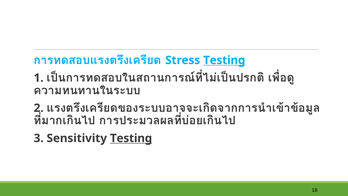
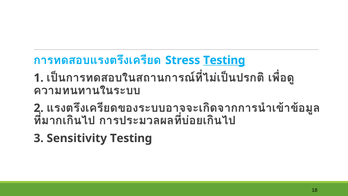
Testing underline: present -> none (131, 138)
